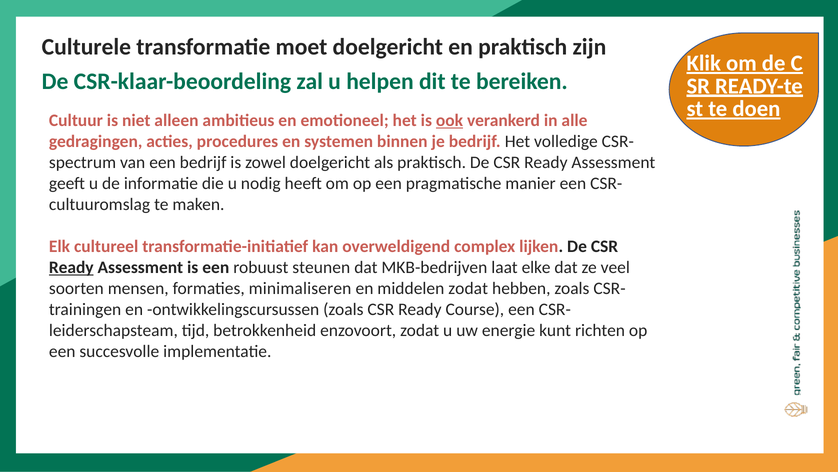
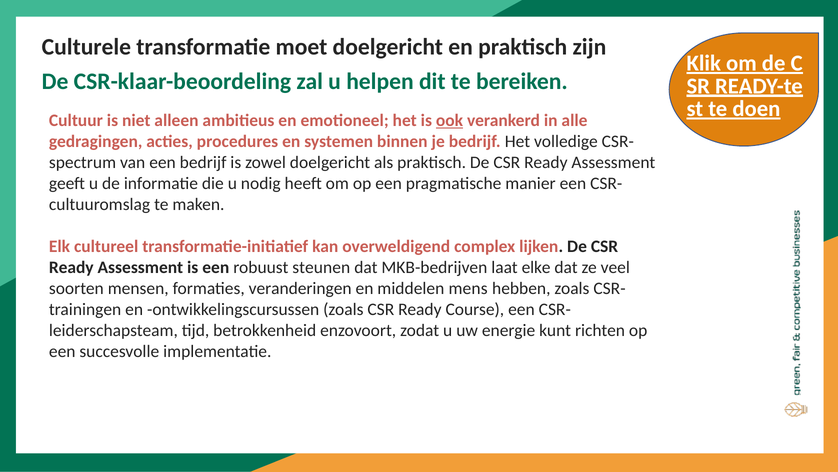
Ready underline: present -> none (71, 267)
minimaliseren: minimaliseren -> veranderingen (300, 288)
middelen zodat: zodat -> mens (468, 288)
